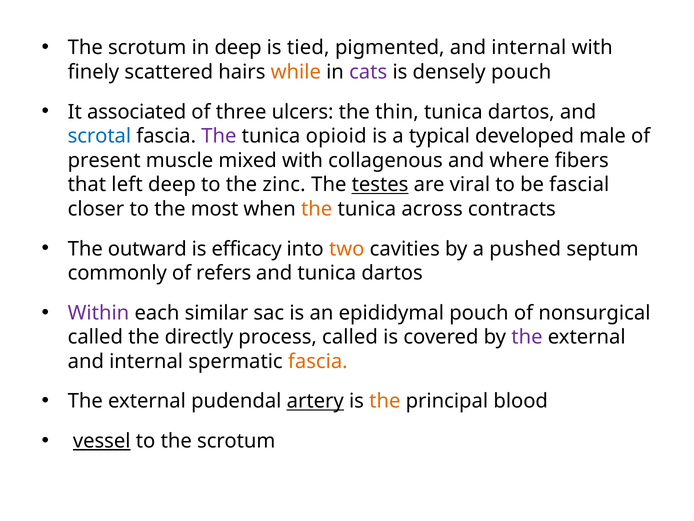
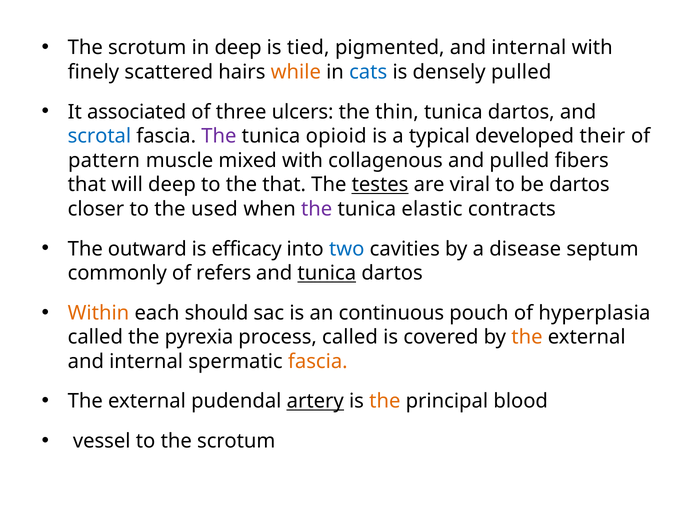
cats colour: purple -> blue (368, 72)
densely pouch: pouch -> pulled (521, 72)
male: male -> their (602, 136)
present: present -> pattern (104, 160)
and where: where -> pulled (519, 160)
left: left -> will (127, 185)
the zinc: zinc -> that (284, 185)
be fascial: fascial -> dartos (579, 185)
most: most -> used (214, 209)
the colour: orange -> purple (317, 209)
across: across -> elastic (432, 209)
two colour: orange -> blue (347, 249)
pushed: pushed -> disease (525, 249)
tunica underline: none -> present (327, 273)
Within colour: purple -> orange (98, 313)
similar: similar -> should (217, 313)
epididymal: epididymal -> continuous (391, 313)
nonsurgical: nonsurgical -> hyperplasia (594, 313)
directly: directly -> pyrexia (199, 337)
the colour: purple -> orange (527, 337)
vessel underline: present -> none (102, 441)
